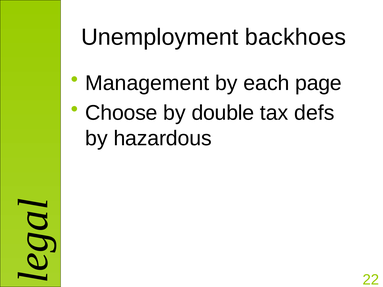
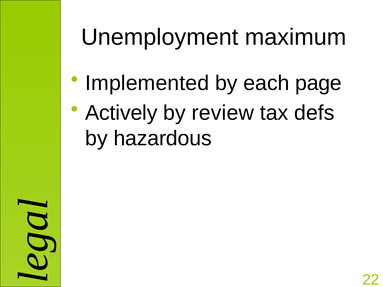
backhoes: backhoes -> maximum (296, 37)
Management: Management -> Implemented (147, 83)
Choose: Choose -> Actively (121, 113)
double: double -> review (223, 113)
